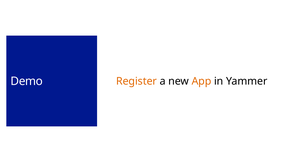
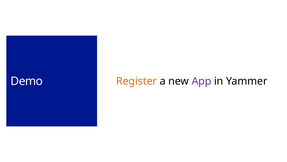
App colour: orange -> purple (201, 81)
